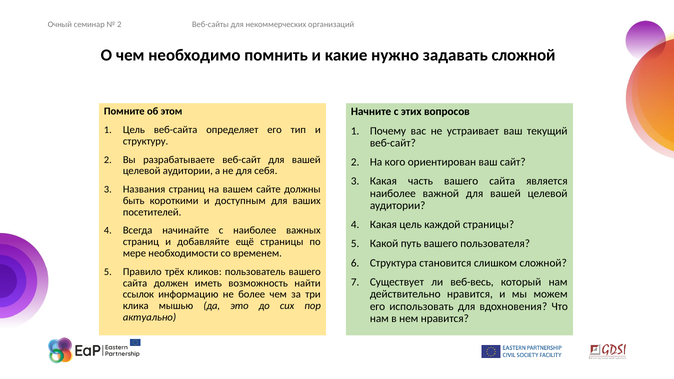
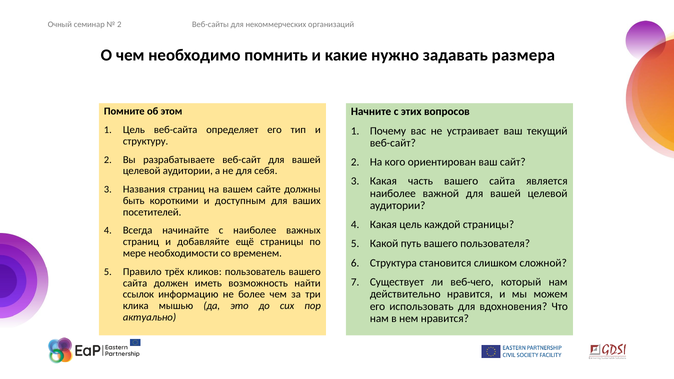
задавать сложной: сложной -> размера (523, 55)
веб-весь: веб-весь -> веб-чего (472, 282)
